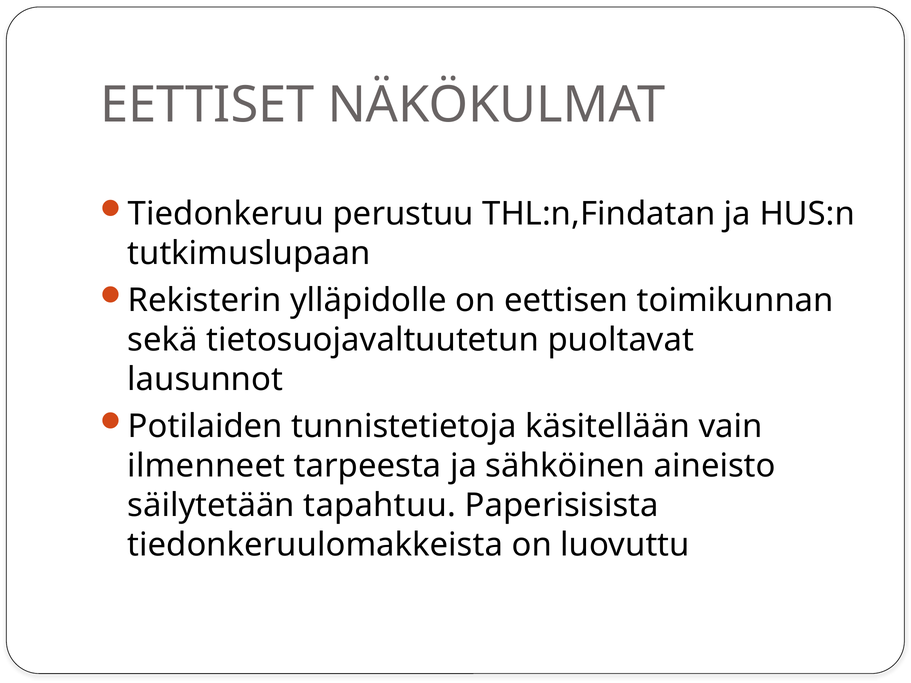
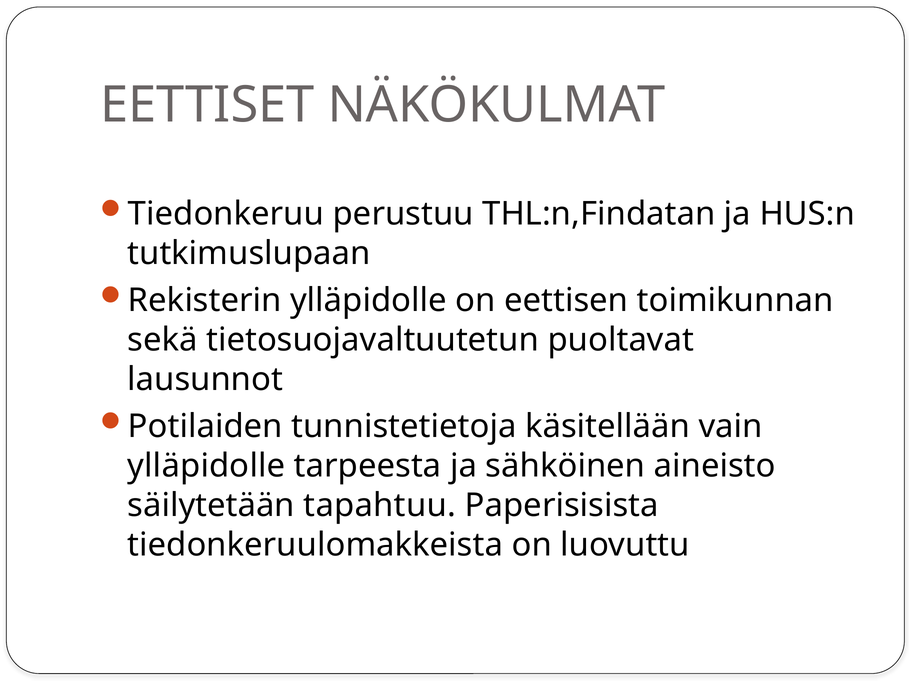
ilmenneet: ilmenneet -> ylläpidolle (206, 466)
